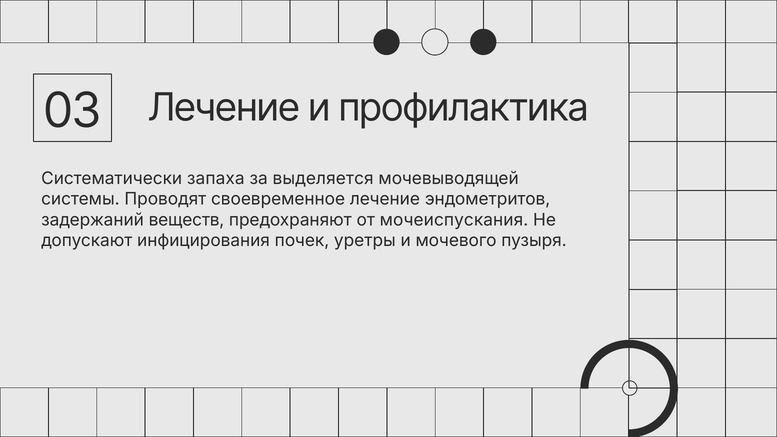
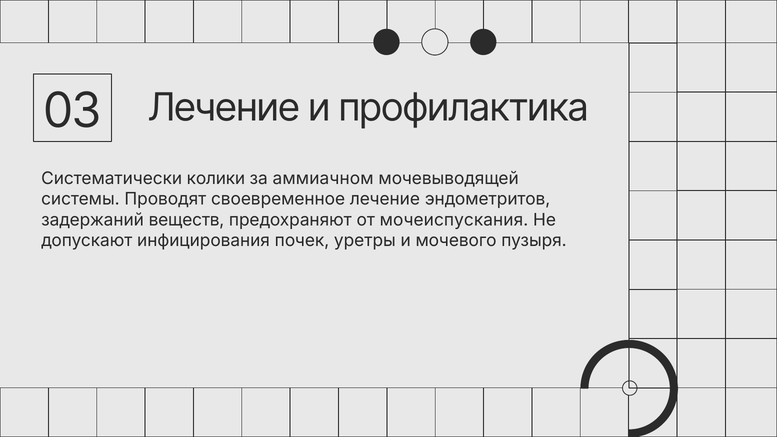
запаха: запаха -> колики (216, 179)
выделяется: выделяется -> аммиачном (323, 179)
